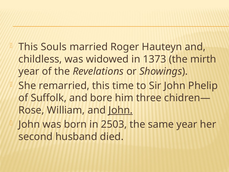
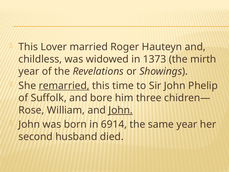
Souls: Souls -> Lover (54, 47)
remarried underline: none -> present (64, 86)
2503: 2503 -> 6914 (114, 124)
